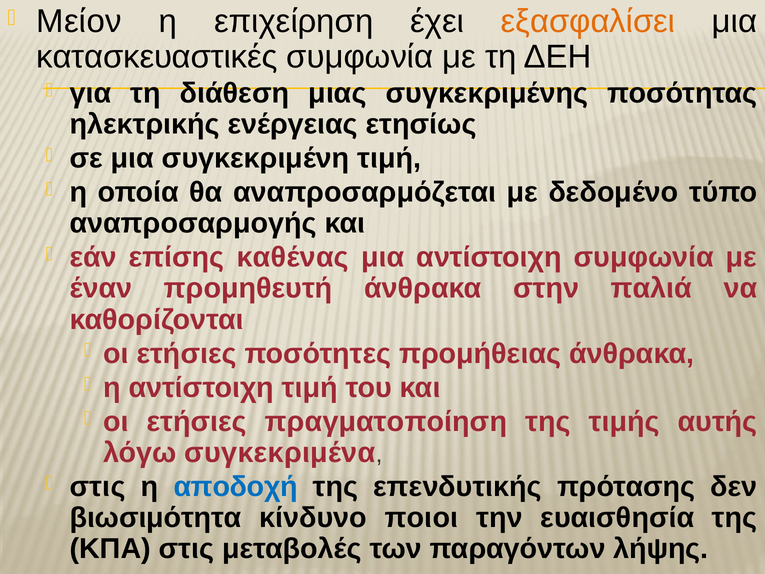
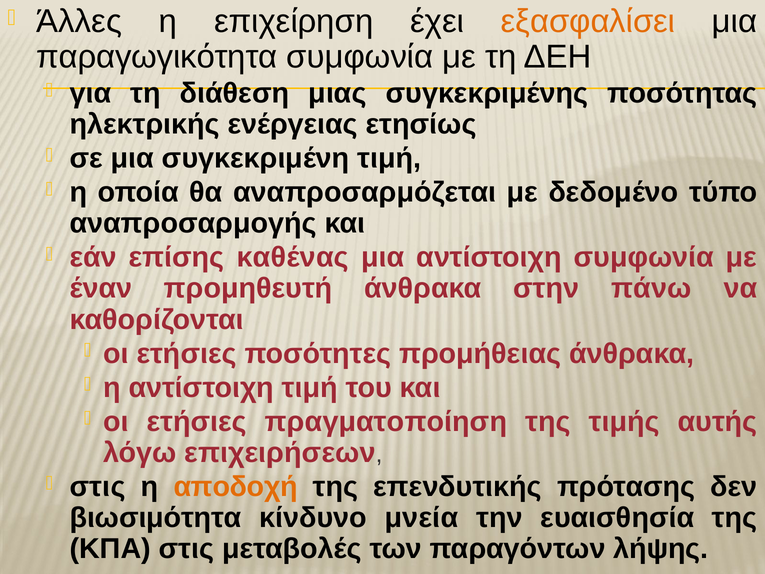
Μείον: Μείον -> Άλλες (79, 21)
κατασκευαστικές: κατασκευαστικές -> παραγωγικότητα (157, 57)
παλιά: παλιά -> πάνω (651, 288)
συγκεκριμένα: συγκεκριμένα -> επιχειρήσεων (280, 452)
αποδοχή colour: blue -> orange (236, 486)
ποιοι: ποιοι -> μνεία (421, 517)
